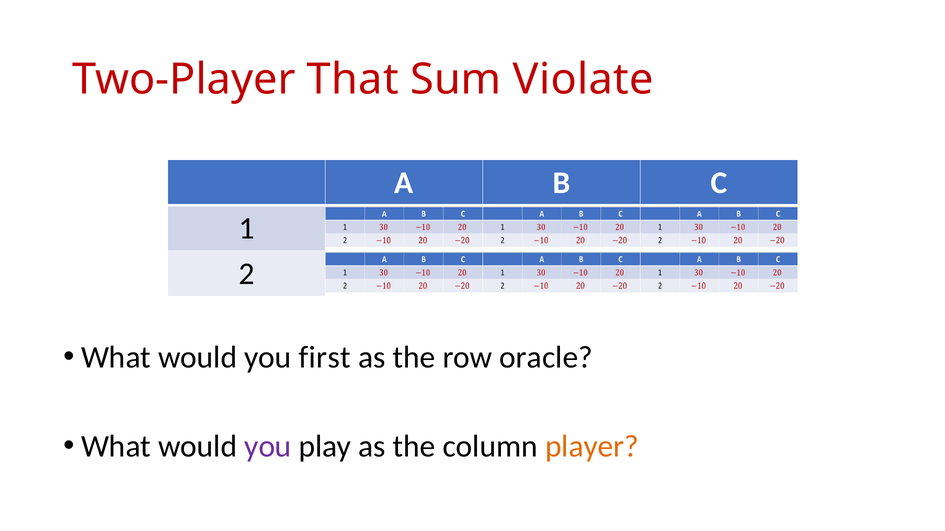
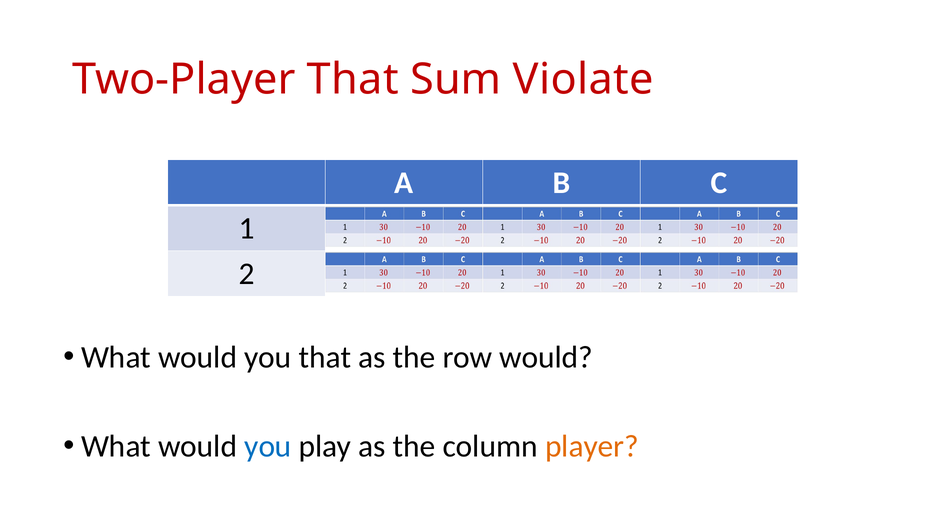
you first: first -> that (325, 358)
row oracle: oracle -> would (546, 358)
you colour: purple -> blue (268, 447)
